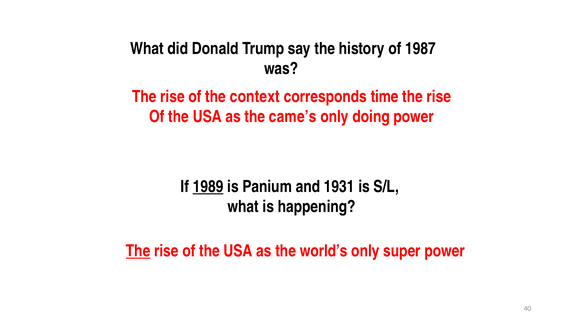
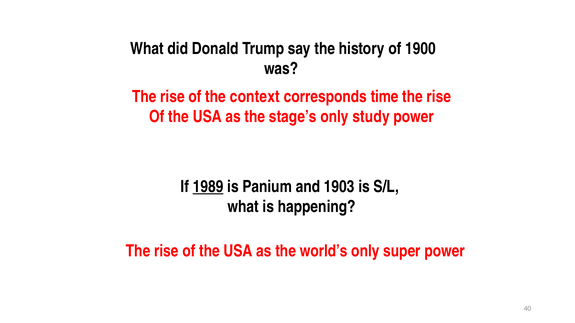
1987: 1987 -> 1900 (420, 49)
came’s: came’s -> stage’s (293, 117)
doing: doing -> study (371, 117)
1931: 1931 -> 1903 (339, 187)
The underline: present -> none (138, 251)
